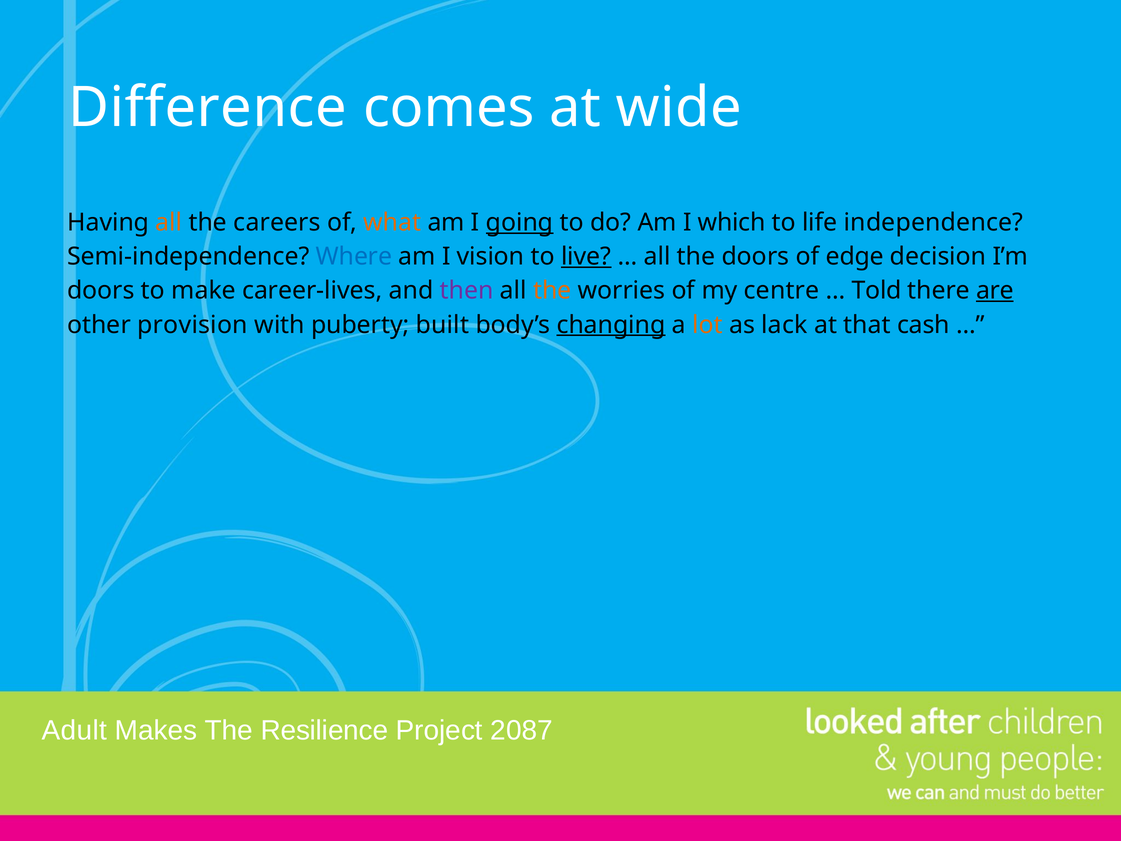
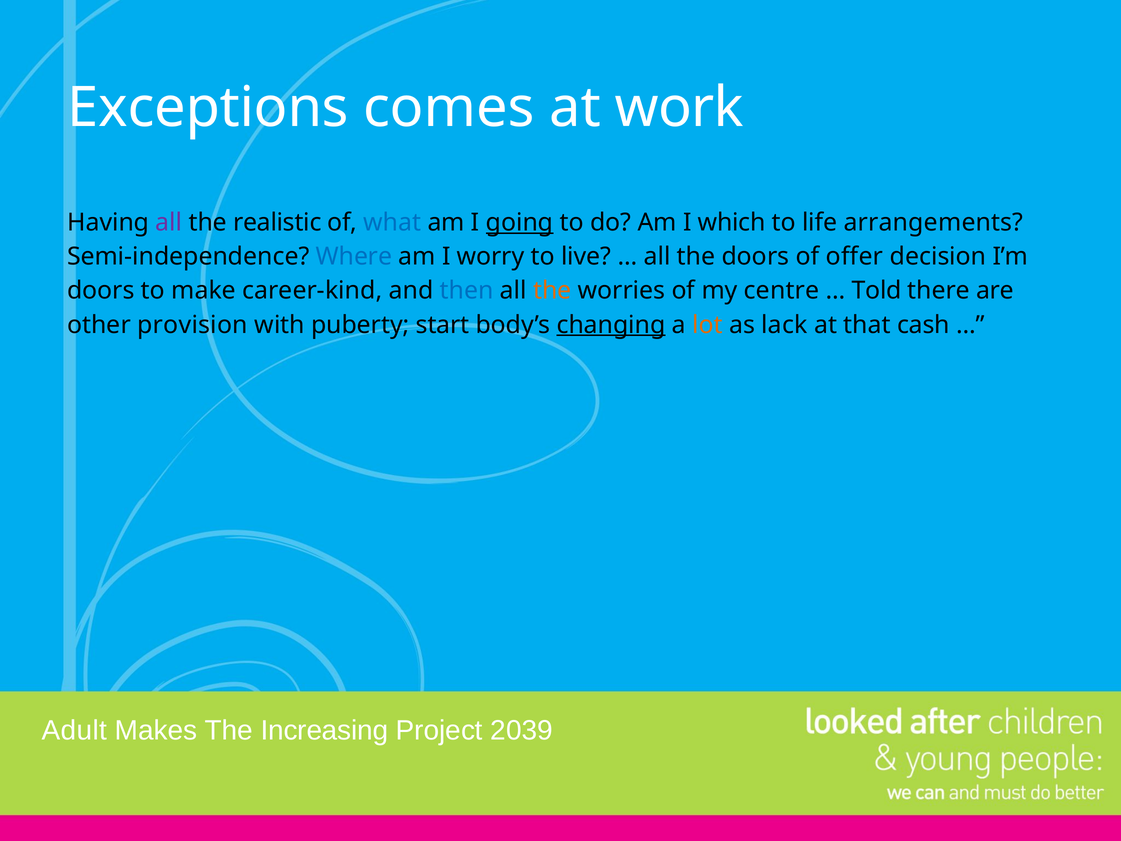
Difference: Difference -> Exceptions (208, 108)
wide: wide -> work (679, 108)
all colour: orange -> purple (169, 223)
careers: careers -> realistic (277, 223)
what colour: orange -> blue (392, 223)
independence: independence -> arrangements (934, 223)
vision: vision -> worry (491, 257)
live underline: present -> none (586, 257)
edge: edge -> offer (855, 257)
career-lives: career-lives -> career-kind (312, 291)
then colour: purple -> blue (467, 291)
are underline: present -> none (995, 291)
built: built -> start (443, 325)
Resilience: Resilience -> Increasing (324, 730)
2087: 2087 -> 2039 (522, 730)
